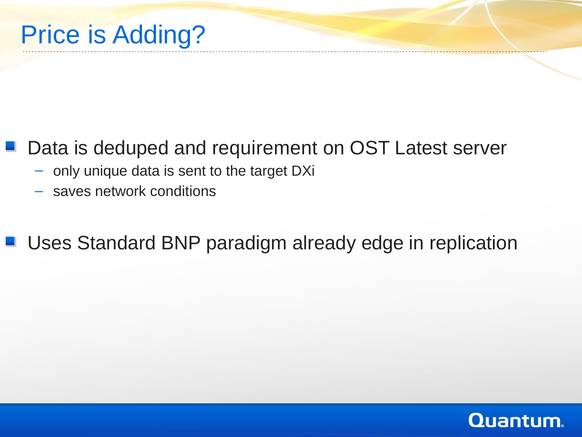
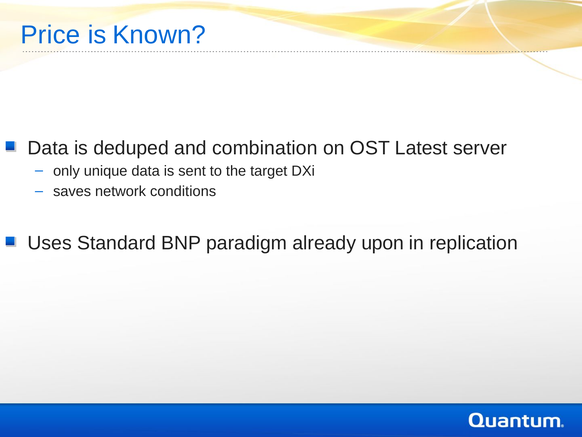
Adding: Adding -> Known (159, 35)
requirement: requirement -> combination (265, 148)
edge: edge -> upon (383, 243)
